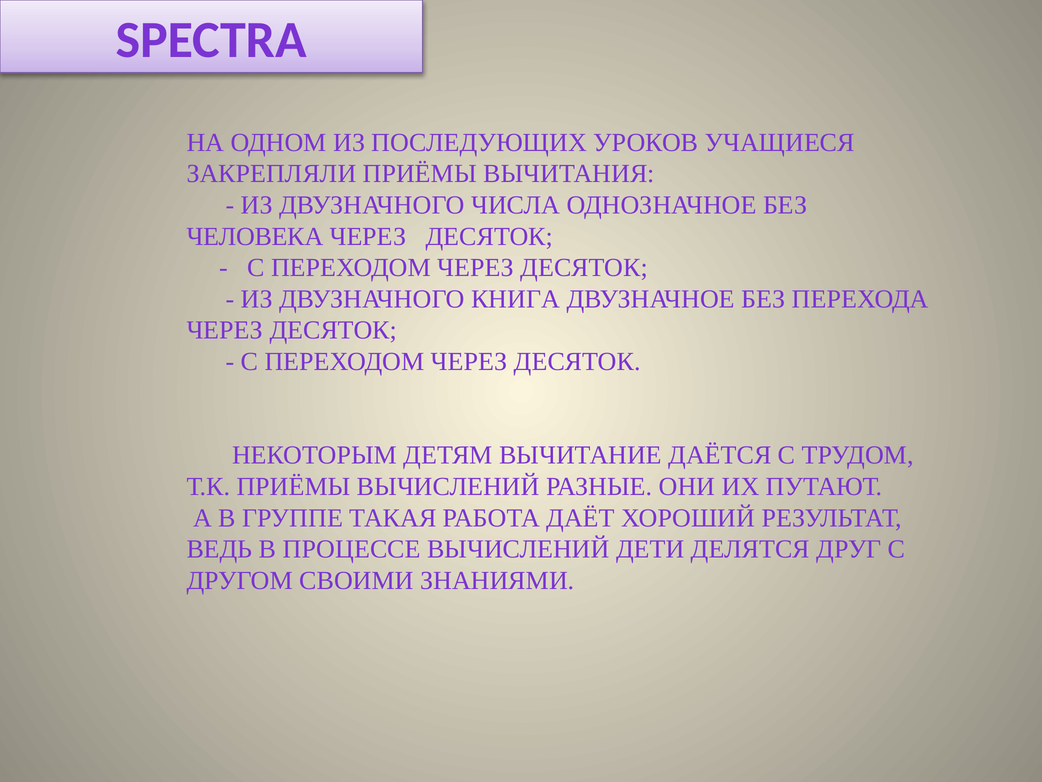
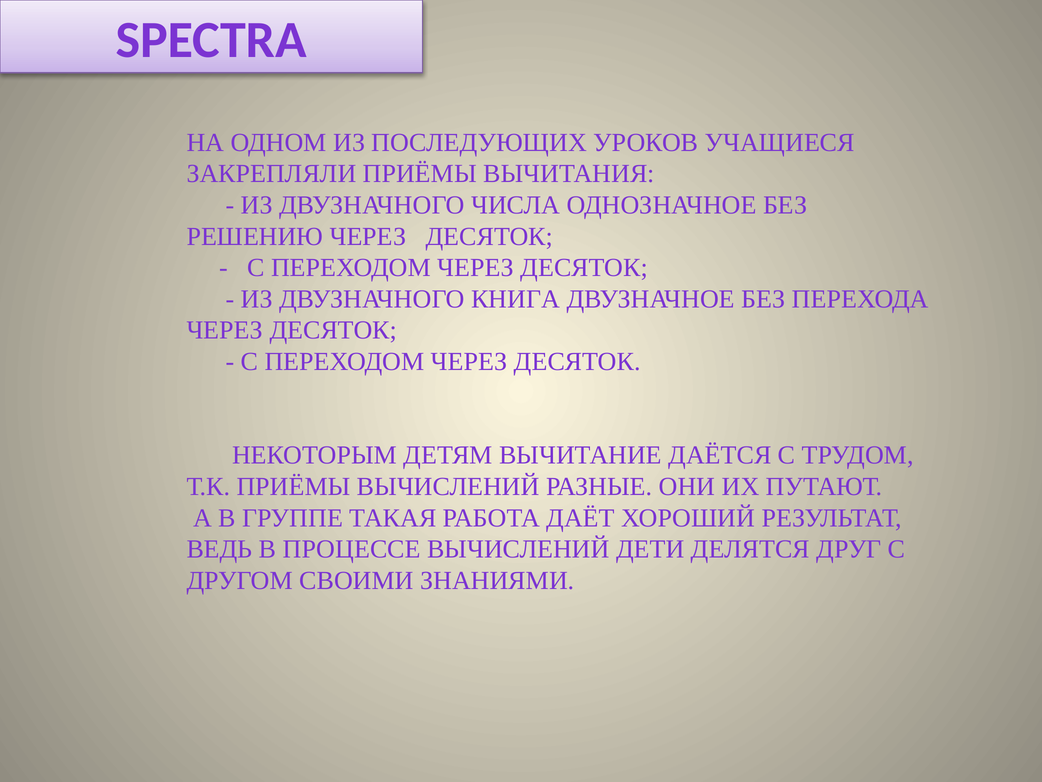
ЧЕЛОВЕКА: ЧЕЛОВЕКА -> РЕШЕНИЮ (255, 236)
